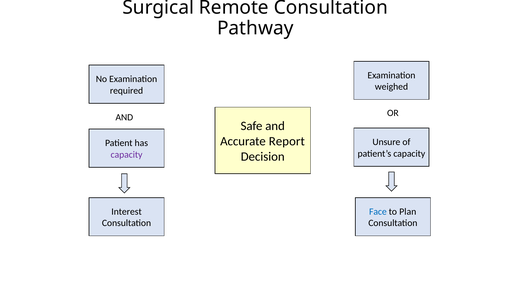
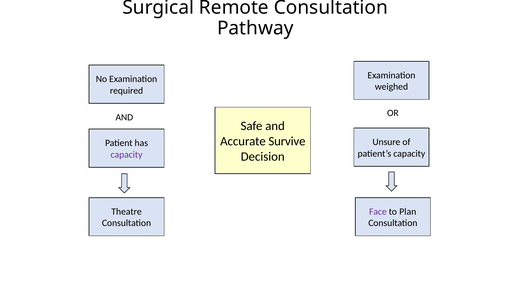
Report: Report -> Survive (287, 141)
Interest: Interest -> Theatre (127, 212)
Face colour: blue -> purple (378, 212)
